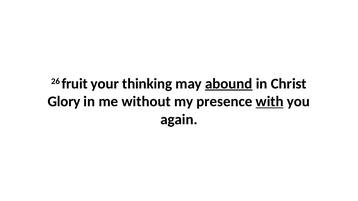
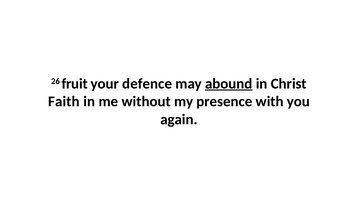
thinking: thinking -> defence (147, 84)
Glory: Glory -> Faith (64, 102)
with underline: present -> none (270, 102)
